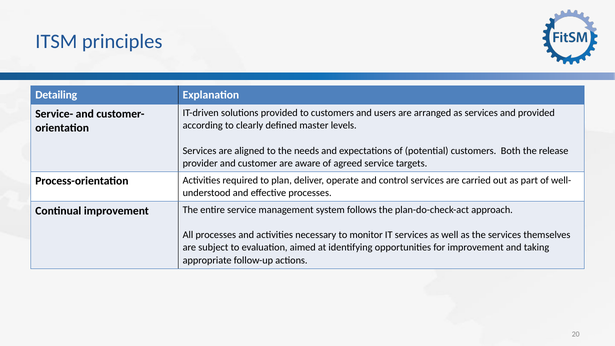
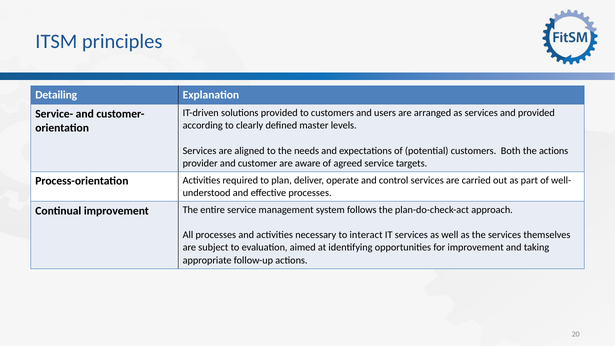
the release: release -> actions (554, 151)
monitor: monitor -> interact (366, 235)
